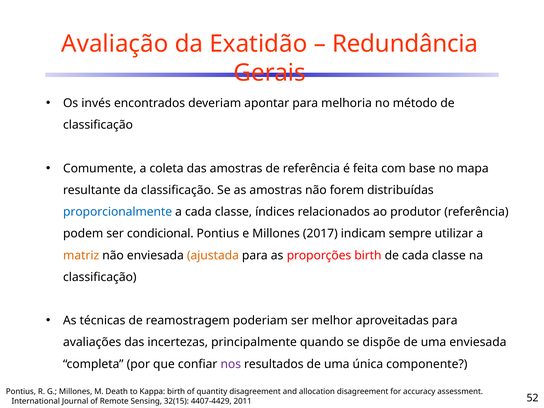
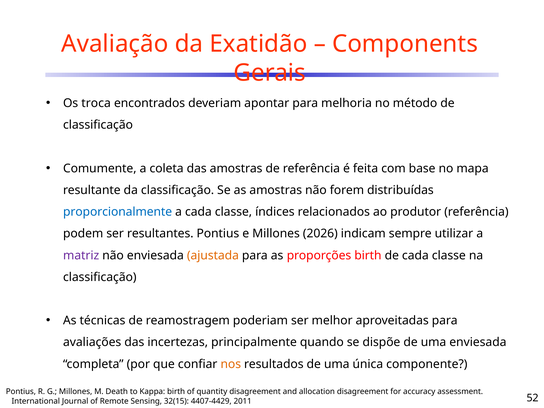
Redundância: Redundância -> Components (405, 44)
invés: invés -> troca (96, 103)
condicional: condicional -> resultantes (160, 234)
2017: 2017 -> 2026 (320, 234)
matriz colour: orange -> purple (81, 255)
nos colour: purple -> orange (231, 364)
